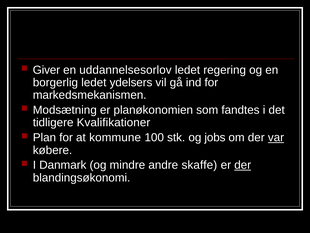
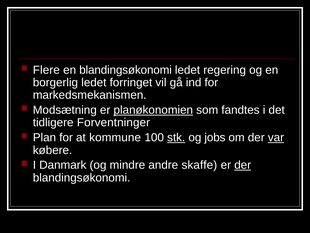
Giver: Giver -> Flere (46, 70)
en uddannelsesorlov: uddannelsesorlov -> blandingsøkonomi (126, 70)
ydelsers: ydelsers -> forringet (131, 82)
planøkonomien underline: none -> present (153, 110)
Kvalifikationer: Kvalifikationer -> Forventninger (113, 122)
stk underline: none -> present (176, 137)
